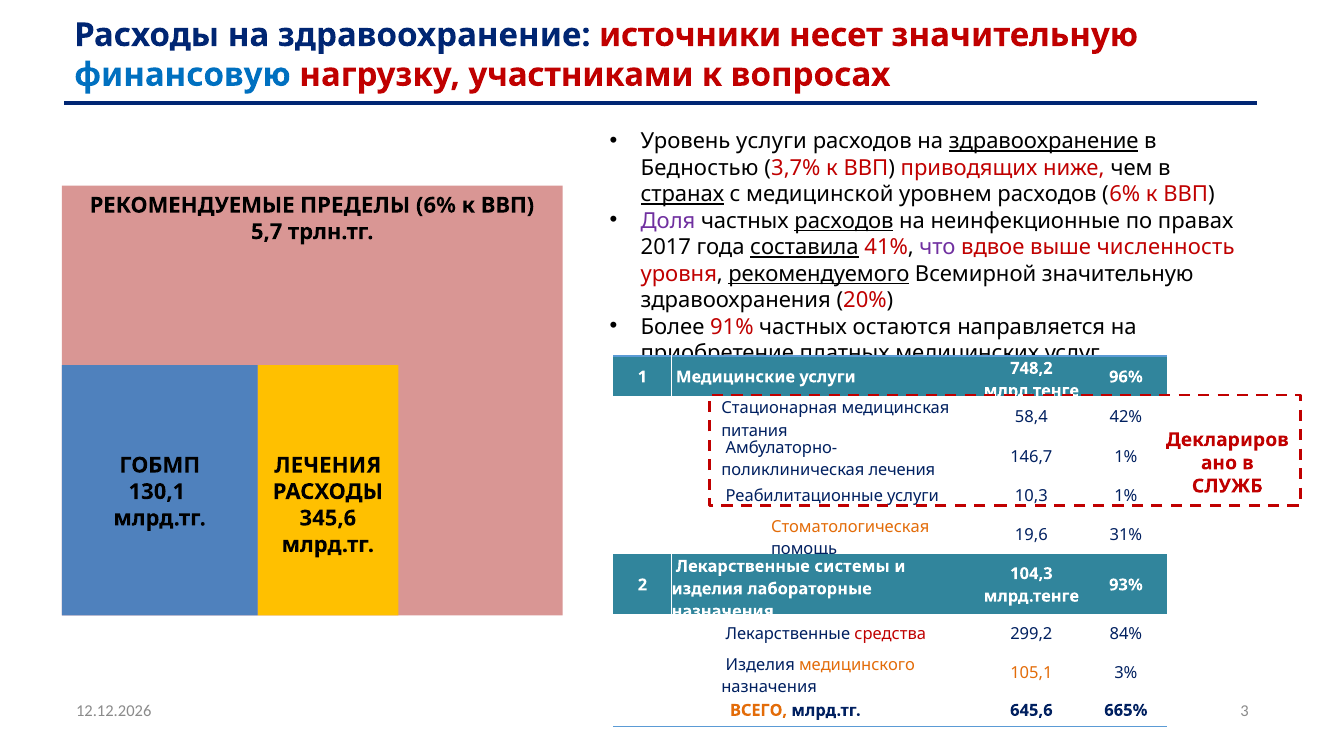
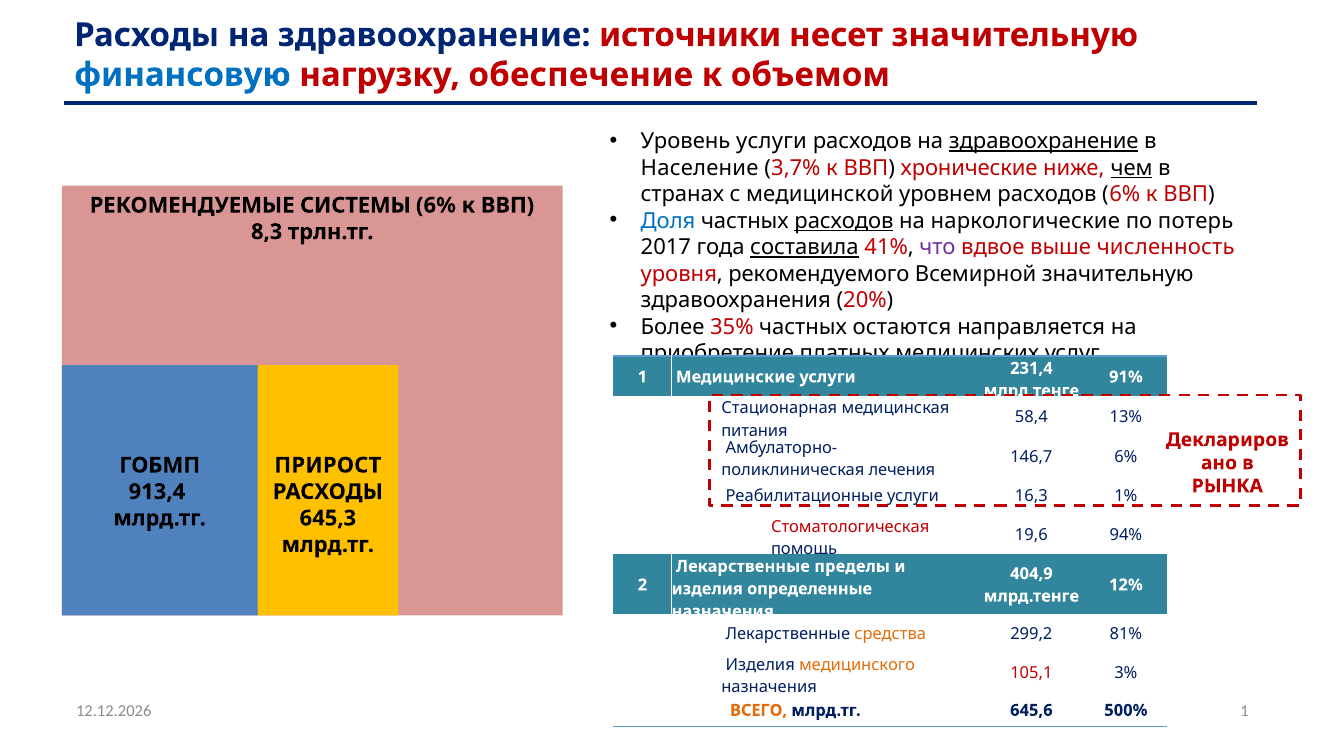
участниками: участниками -> обеспечение (581, 75)
вопросах: вопросах -> объемом (810, 75)
Бедностью: Бедностью -> Население (700, 168)
приводящих: приводящих -> хронические (969, 168)
чем underline: none -> present (1132, 168)
странах underline: present -> none (682, 195)
ПРЕДЕЛЫ: ПРЕДЕЛЫ -> СИСТЕМЫ (355, 205)
Доля colour: purple -> blue (668, 221)
неинфекционные: неинфекционные -> наркологические (1025, 221)
правах: правах -> потерь (1196, 221)
5,7: 5,7 -> 8,3 (267, 232)
рекомендуемого underline: present -> none (819, 274)
91%: 91% -> 35% (732, 327)
748,2: 748,2 -> 231,4 (1031, 368)
96%: 96% -> 91% (1126, 377)
42%: 42% -> 13% (1126, 417)
146,7 1%: 1% -> 6% (1126, 457)
ЛЕЧЕНИЯ: ЛЕЧЕНИЯ -> ПРИРОСТ (328, 465)
СЛУЖБ: СЛУЖБ -> РЫНКА (1227, 486)
130,1: 130,1 -> 913,4 (157, 492)
10,3: 10,3 -> 16,3 (1031, 496)
345,6: 345,6 -> 645,3 (328, 518)
Стоматологическая colour: orange -> red (850, 527)
31%: 31% -> 94% (1126, 535)
системы: системы -> пределы (852, 567)
104,3: 104,3 -> 404,9 (1031, 574)
93%: 93% -> 12% (1126, 585)
лабораторные: лабораторные -> определенные (810, 589)
средства colour: red -> orange (890, 634)
84%: 84% -> 81% (1126, 634)
105,1 colour: orange -> red (1031, 674)
3: 3 -> 1 (1245, 712)
665%: 665% -> 500% (1126, 711)
